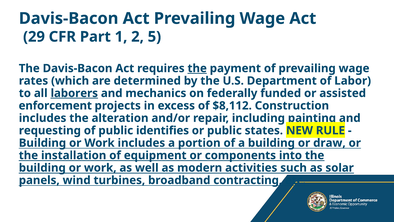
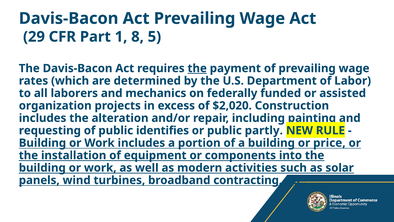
2: 2 -> 8 (138, 37)
laborers underline: present -> none (74, 93)
enforcement: enforcement -> organization (55, 105)
$8,112: $8,112 -> $2,020 (232, 105)
states: states -> partly (264, 130)
draw: draw -> price (329, 143)
